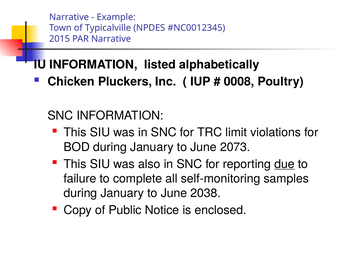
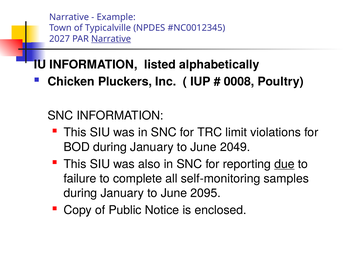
2015: 2015 -> 2027 (60, 39)
Narrative underline: none -> present (111, 39)
2073: 2073 -> 2049 (235, 147)
2038: 2038 -> 2095 (206, 193)
